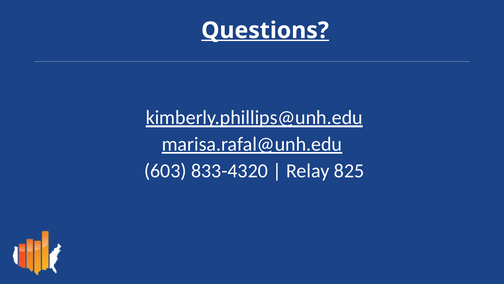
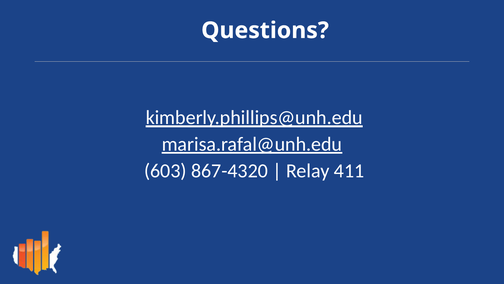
Questions underline: present -> none (265, 30)
833-4320: 833-4320 -> 867-4320 (229, 170)
825: 825 -> 411 (349, 170)
